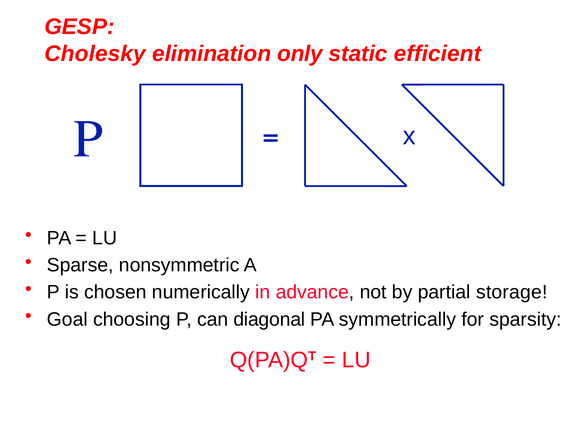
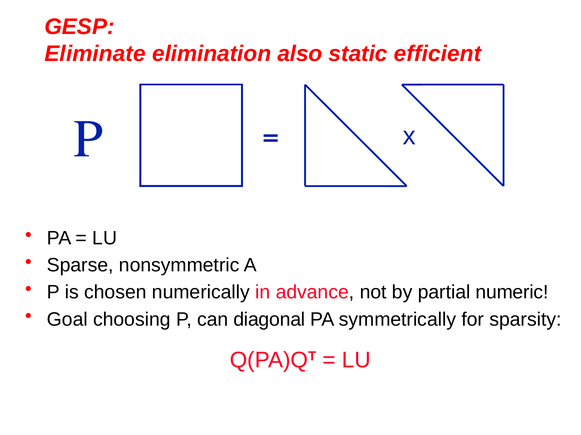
Cholesky: Cholesky -> Eliminate (95, 54)
only: only -> also (300, 54)
storage: storage -> numeric (512, 293)
